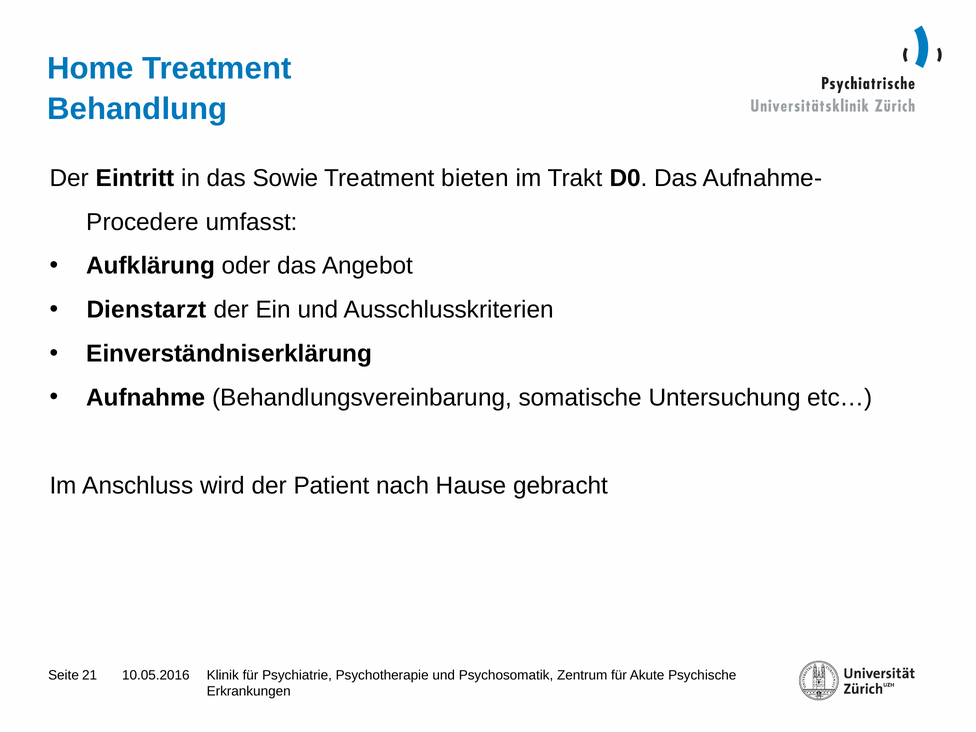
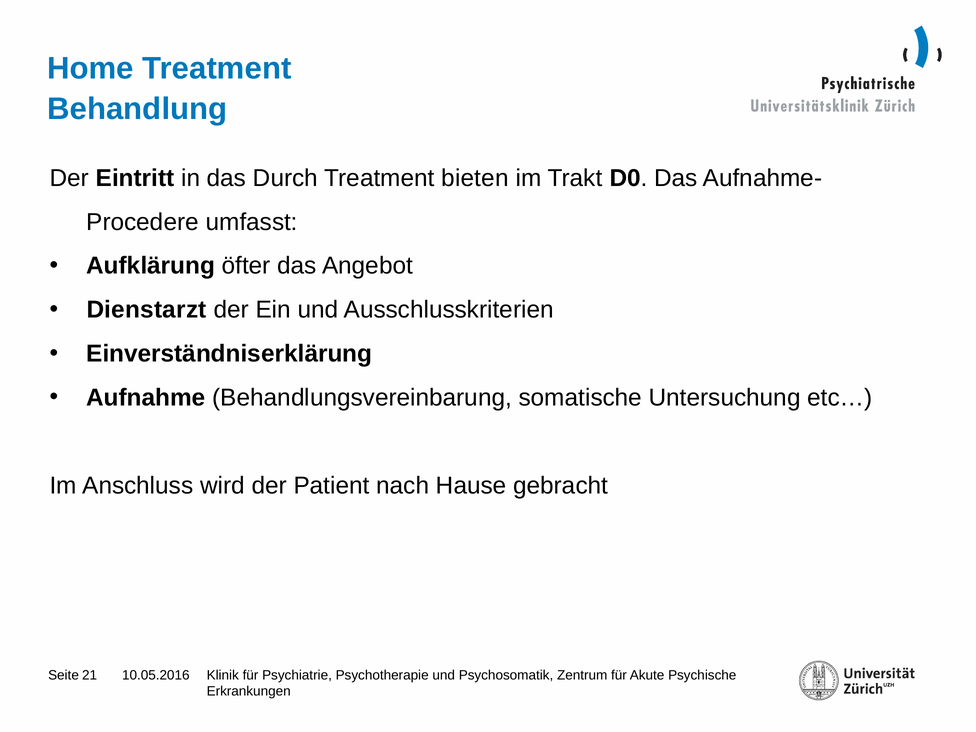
Sowie: Sowie -> Durch (285, 178)
oder: oder -> öfter (246, 266)
